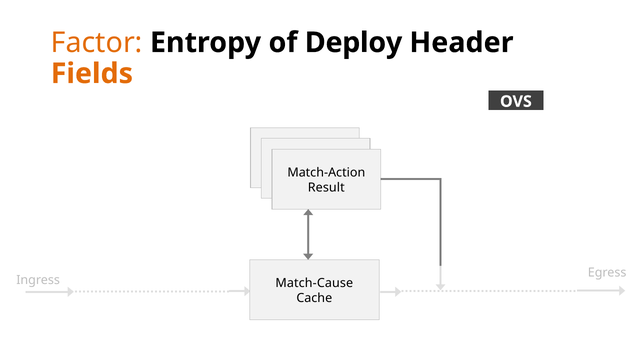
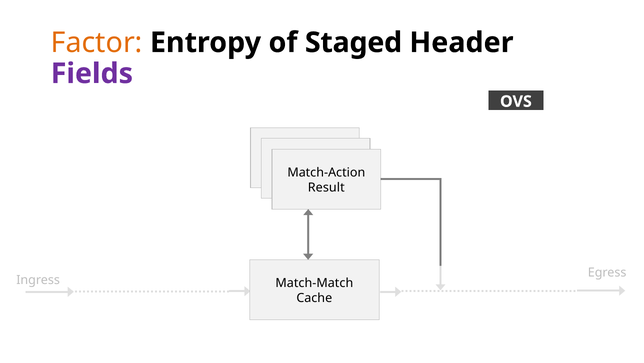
Deploy: Deploy -> Staged (354, 43)
Fields colour: orange -> purple (92, 73)
Match-Cause: Match-Cause -> Match-Match (314, 282)
